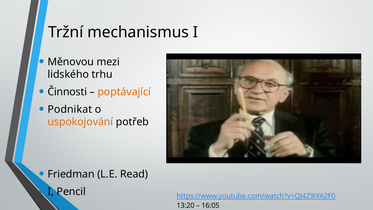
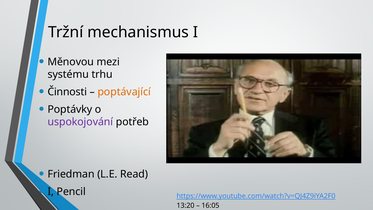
lidského: lidského -> systému (68, 74)
Podnikat: Podnikat -> Poptávky (70, 109)
uspokojování colour: orange -> purple (80, 122)
